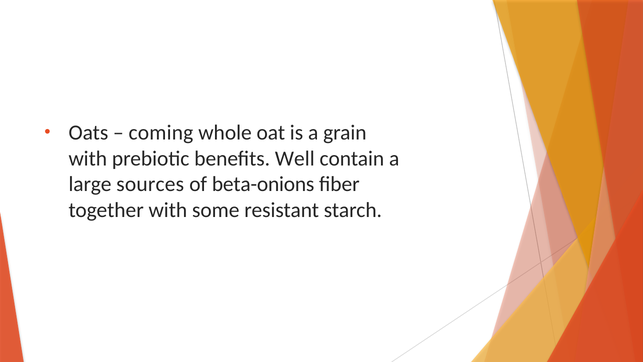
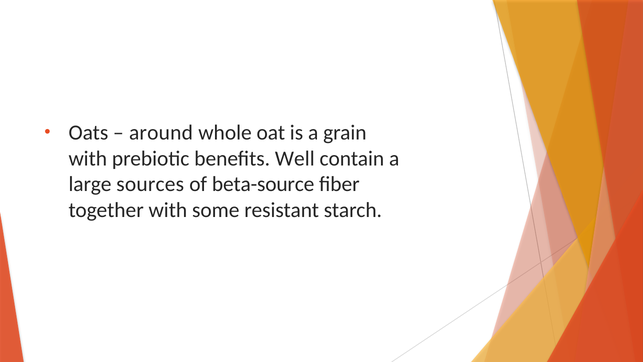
coming: coming -> around (161, 133)
beta-onions: beta-onions -> beta-source (263, 184)
